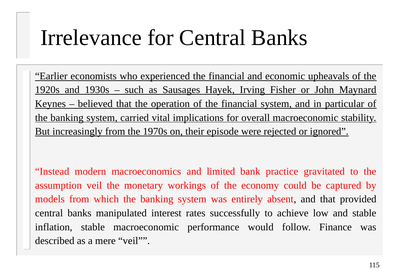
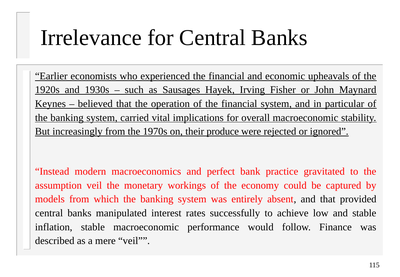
episode: episode -> produce (223, 131)
limited: limited -> perfect (221, 171)
